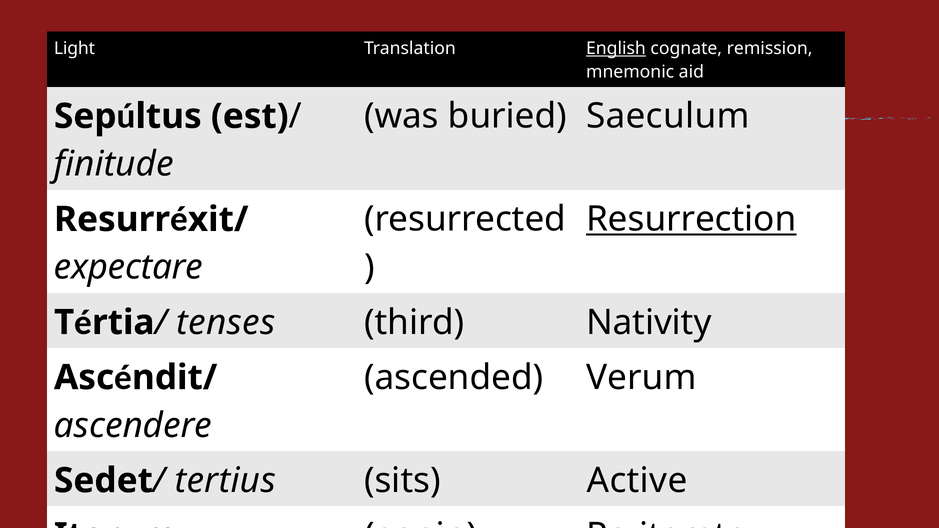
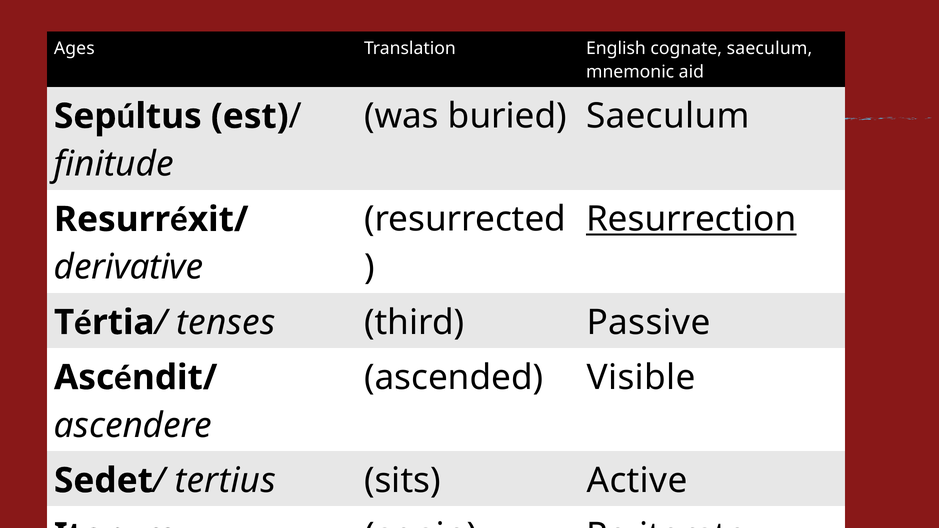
Light: Light -> Ages (74, 48)
English underline: present -> none (616, 48)
cognate remission: remission -> saeculum (770, 48)
expectare: expectare -> derivative (129, 267)
Nativity: Nativity -> Passive (649, 323)
Verum: Verum -> Visible (641, 378)
